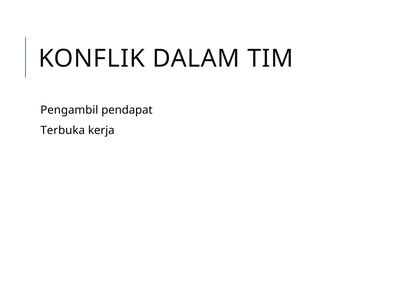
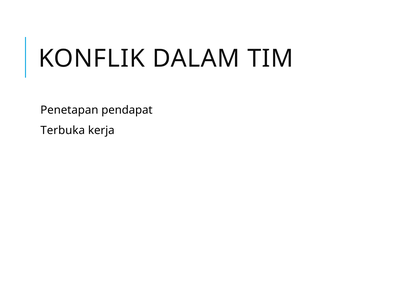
Pengambil: Pengambil -> Penetapan (69, 110)
